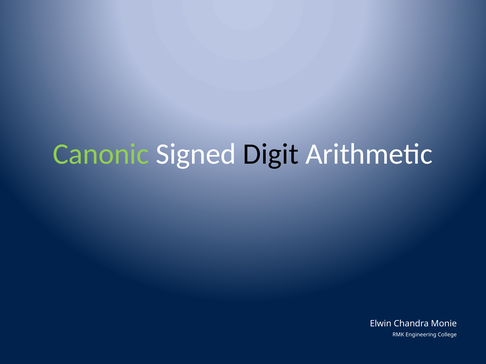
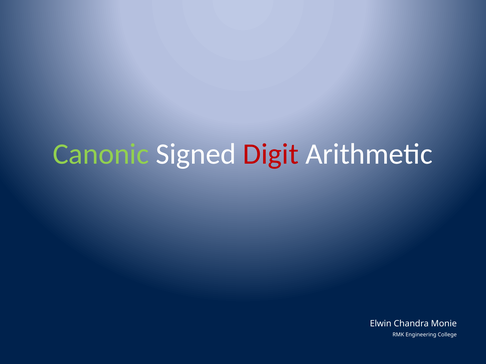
Digit colour: black -> red (271, 154)
